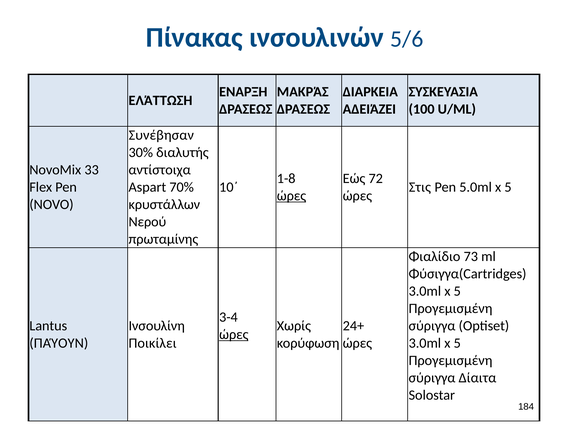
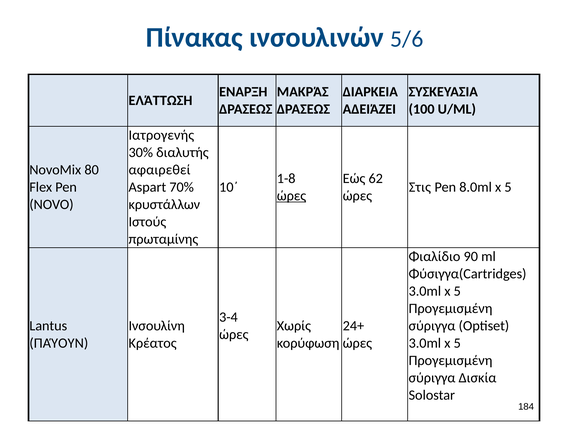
Συνέβησαν: Συνέβησαν -> Ιατρογενής (161, 135)
33: 33 -> 80 (92, 170)
αντίστοιχα: αντίστοιχα -> αφαιρεθεί (160, 170)
72: 72 -> 62 (376, 179)
5.0ml: 5.0ml -> 8.0ml (476, 187)
Νερού: Νερού -> Ιστούς (147, 222)
73: 73 -> 90 (471, 257)
ώρες underline: present -> none (234, 335)
Ποικίλει: Ποικίλει -> Κρέατος (153, 343)
Δίαιτα: Δίαιτα -> Δισκία (478, 378)
